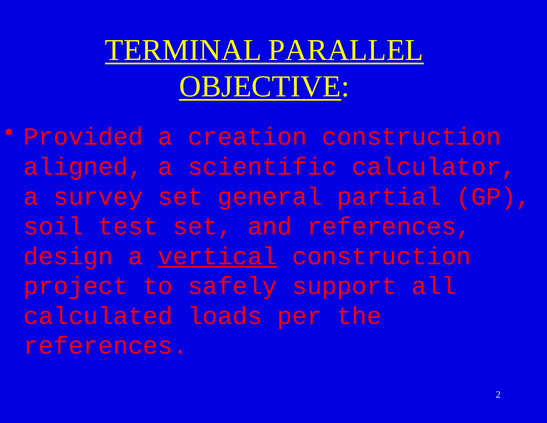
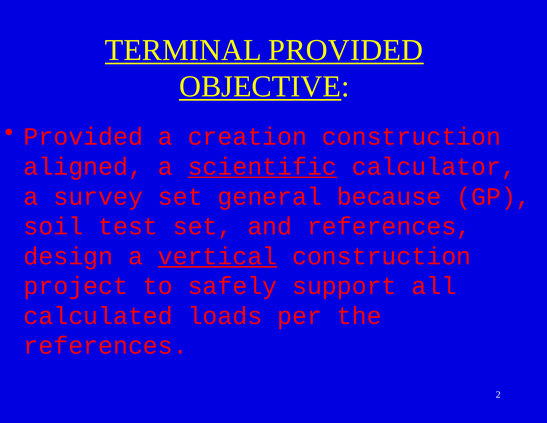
TERMINAL PARALLEL: PARALLEL -> PROVIDED (346, 50)
scientific underline: none -> present (262, 166)
partial: partial -> because (389, 196)
